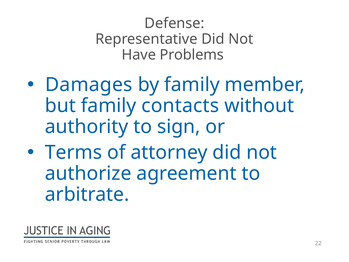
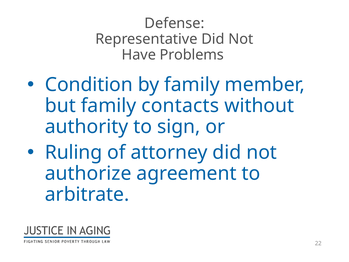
Damages: Damages -> Condition (89, 85)
Terms: Terms -> Ruling (74, 152)
